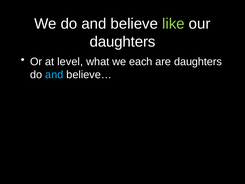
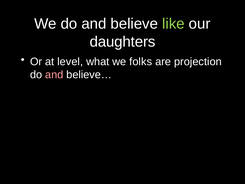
each: each -> folks (141, 62)
are daughters: daughters -> projection (198, 62)
and colour: light blue -> pink (54, 75)
